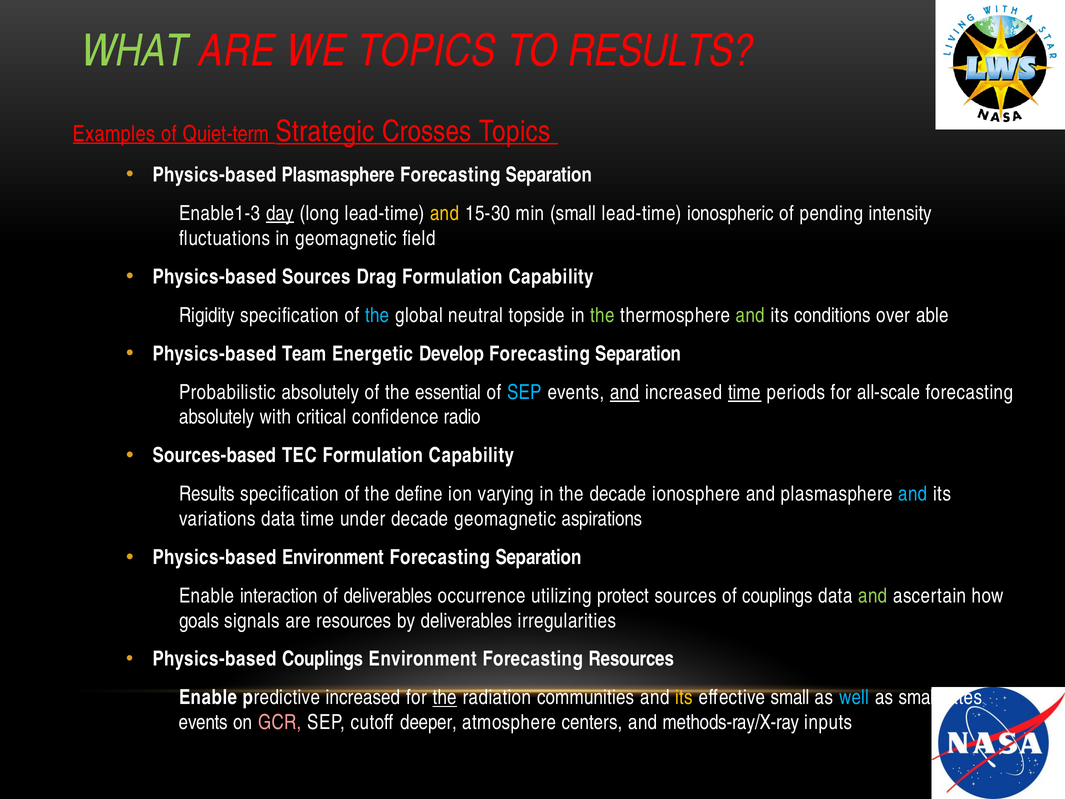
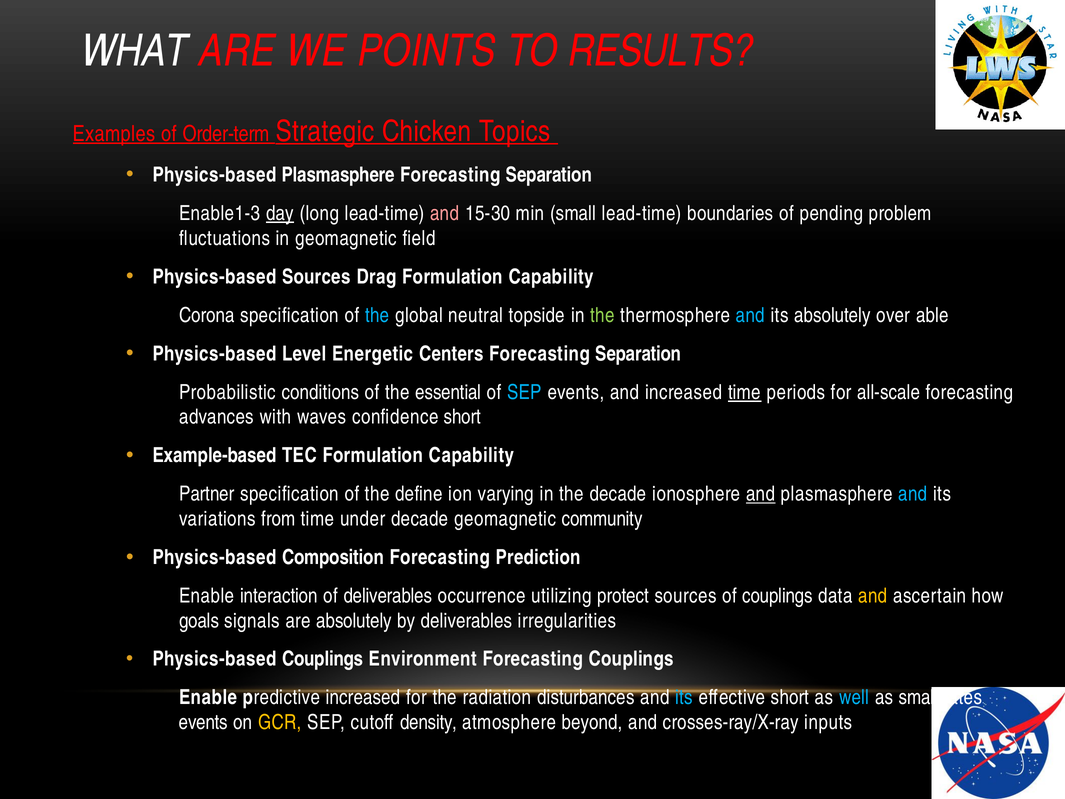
WHAT colour: light green -> white (135, 51)
WE TOPICS: TOPICS -> POINTS (427, 51)
Quiet-term: Quiet-term -> Order-term (226, 134)
Crosses: Crosses -> Chicken (427, 132)
and colour: yellow -> pink (445, 213)
ionospheric: ionospheric -> boundaries (730, 213)
intensity: intensity -> problem (900, 213)
Rigidity: Rigidity -> Corona (207, 315)
and colour: light green -> light blue (750, 315)
its conditions: conditions -> absolutely (832, 315)
Team: Team -> Level (304, 354)
Develop: Develop -> Centers (451, 354)
Probabilistic absolutely: absolutely -> conditions (320, 392)
and underline: present -> none (625, 392)
absolutely: absolutely -> advances (217, 417)
critical: critical -> waves (322, 417)
confidence radio: radio -> short (462, 417)
Sources-based: Sources-based -> Example-based (215, 456)
Results: Results -> Partner (207, 494)
and underline: none -> present (761, 494)
variations data: data -> from (278, 519)
aspirations: aspirations -> community (602, 519)
Physics-based Environment: Environment -> Composition (333, 557)
Separation: Separation -> Prediction (538, 557)
and colour: light green -> yellow (873, 596)
are resources: resources -> absolutely (354, 621)
Forecasting Resources: Resources -> Couplings (631, 659)
the underline: present -> none (445, 697)
communities: communities -> disturbances (586, 697)
its colour: yellow -> light blue (684, 697)
effective small: small -> short (790, 697)
GCR colour: pink -> yellow (280, 722)
deeper: deeper -> density (429, 722)
centers: centers -> beyond (592, 722)
methods-ray/X-ray: methods-ray/X-ray -> crosses-ray/X-ray (731, 722)
